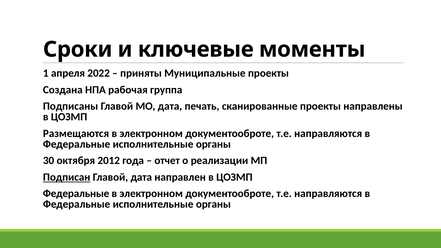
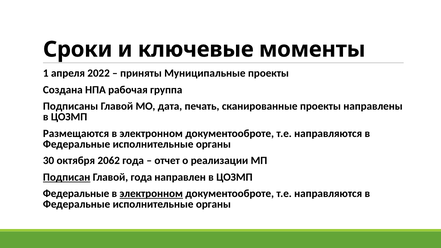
2012: 2012 -> 2062 (109, 161)
Главой дата: дата -> года (141, 177)
электронном underline: none -> present (151, 194)
